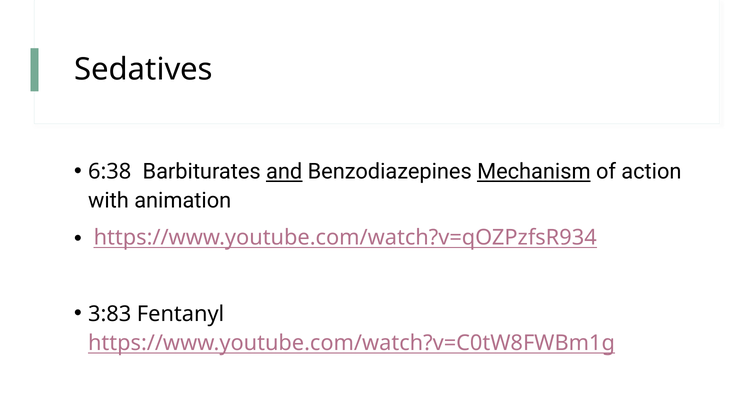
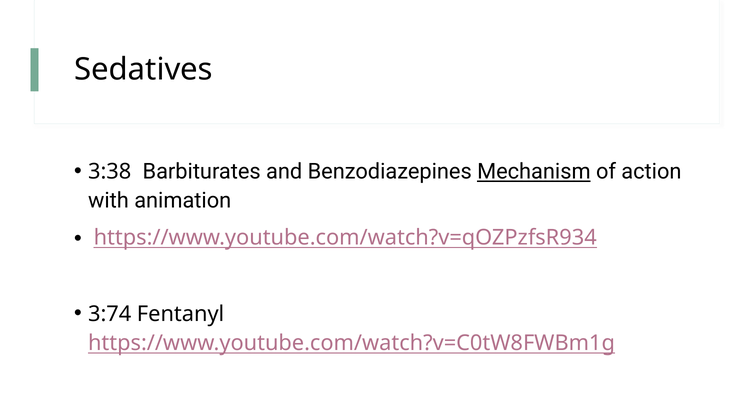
6:38: 6:38 -> 3:38 (110, 172)
and underline: present -> none (284, 172)
3:83: 3:83 -> 3:74 (110, 314)
